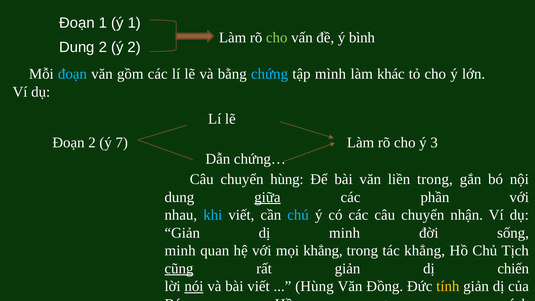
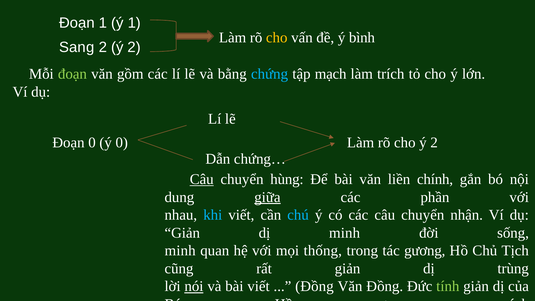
cho colour: light green -> yellow (277, 38)
Dung: Dung -> Sang (77, 47)
đoạn colour: light blue -> light green (72, 74)
mình: mình -> mạch (331, 74)
khác: khác -> trích (391, 74)
Đoạn 2: 2 -> 0 (92, 142)
ý 7: 7 -> 0 (122, 142)
cho ý 3: 3 -> 2 (434, 142)
Câu underline: none -> present (202, 179)
liền trong: trong -> chính (435, 179)
mọi khẳng: khẳng -> thống (323, 251)
tác khẳng: khẳng -> gương (425, 251)
cũng underline: present -> none (179, 268)
chiến: chiến -> trùng (513, 268)
Hùng: Hùng -> Đồng (314, 286)
tính colour: yellow -> light green (448, 286)
